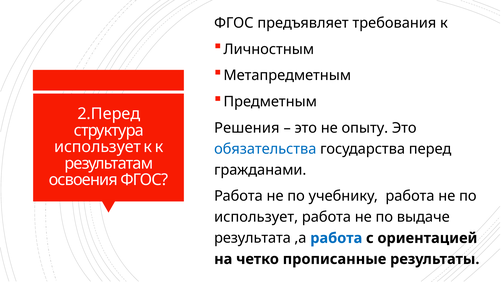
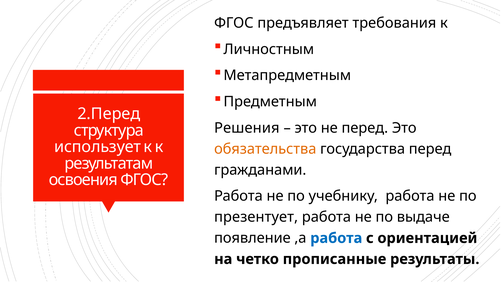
не опыту: опыту -> перед (365, 128)
обязательства colour: blue -> orange (265, 149)
использует: использует -> презентует (256, 217)
результата: результата -> появление (252, 238)
